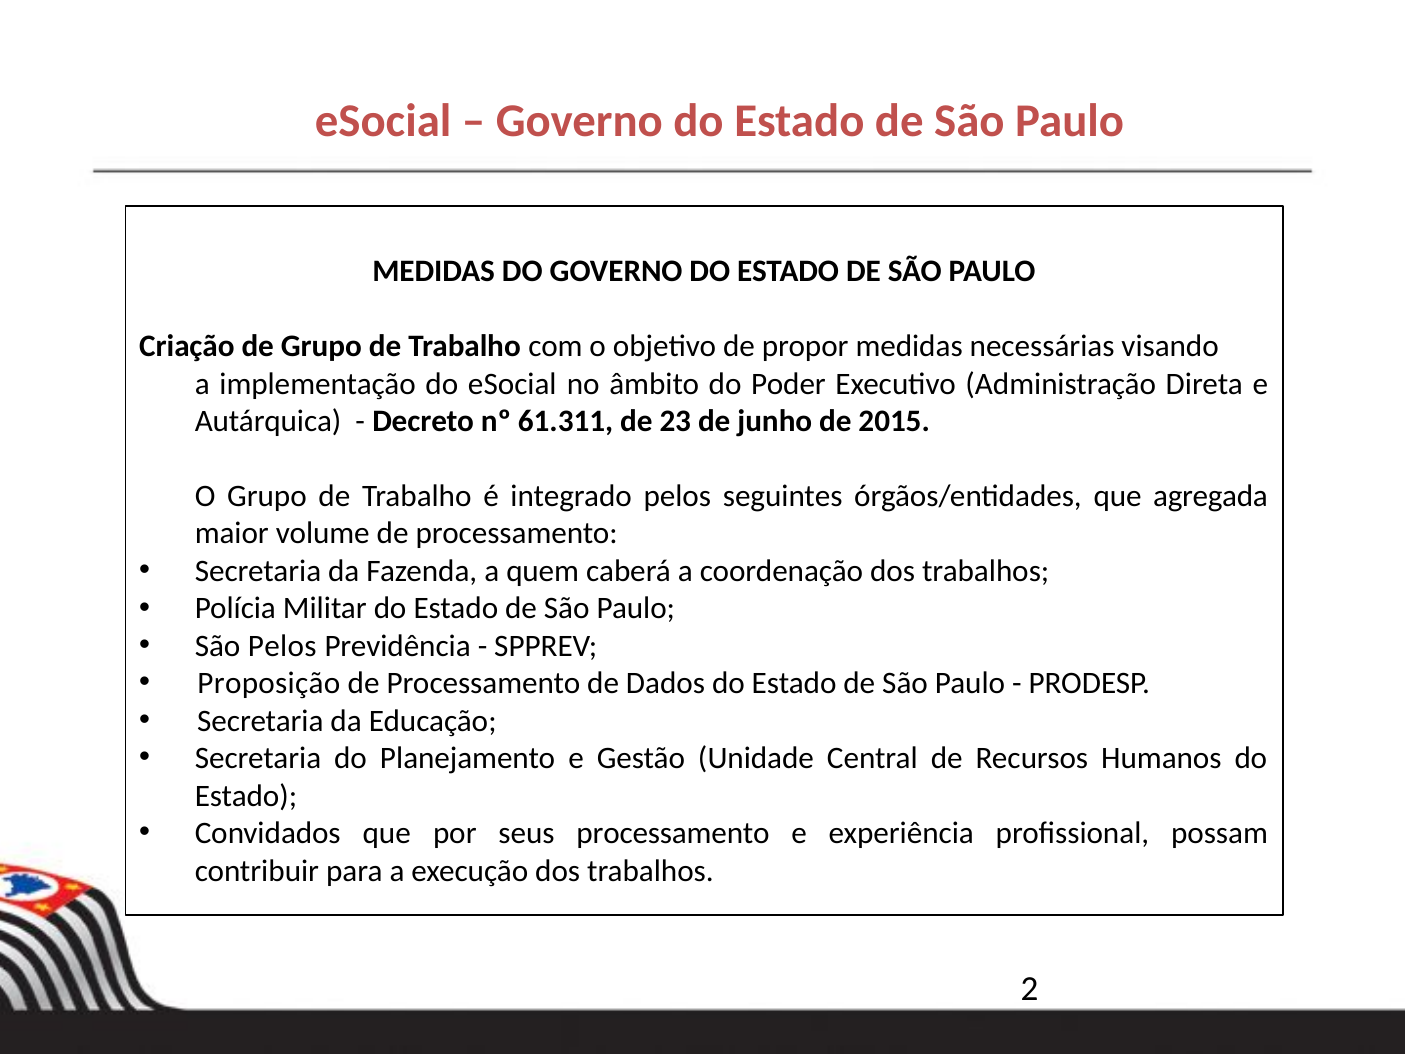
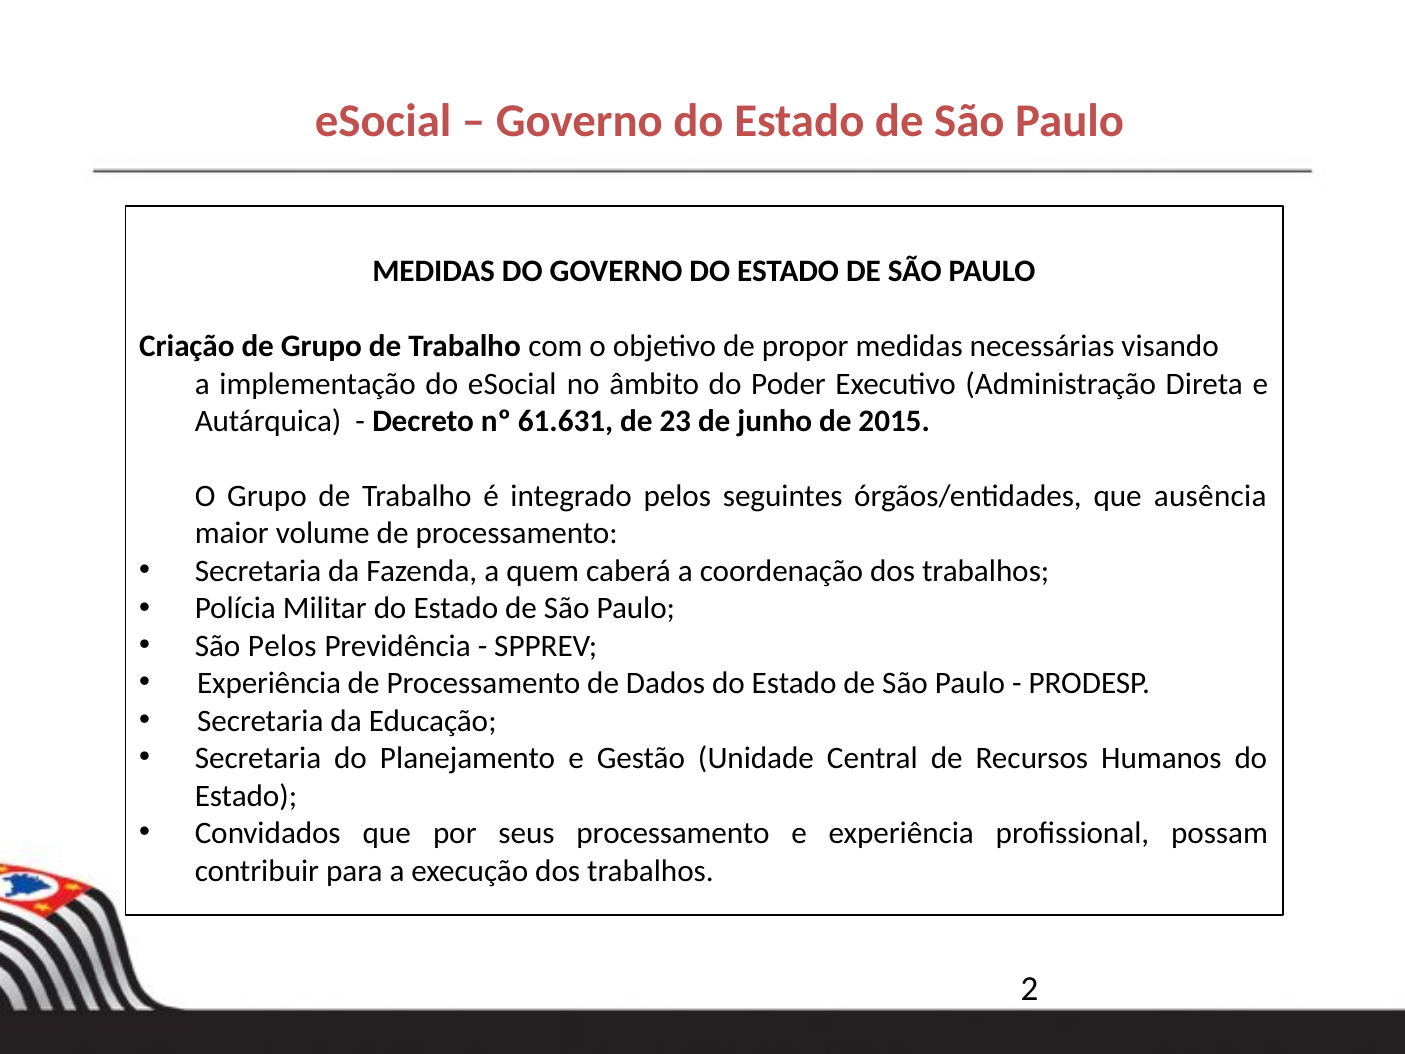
61.311: 61.311 -> 61.631 (566, 421)
agregada: agregada -> ausência (1210, 496)
Proposição: Proposição -> Experiência (269, 683)
